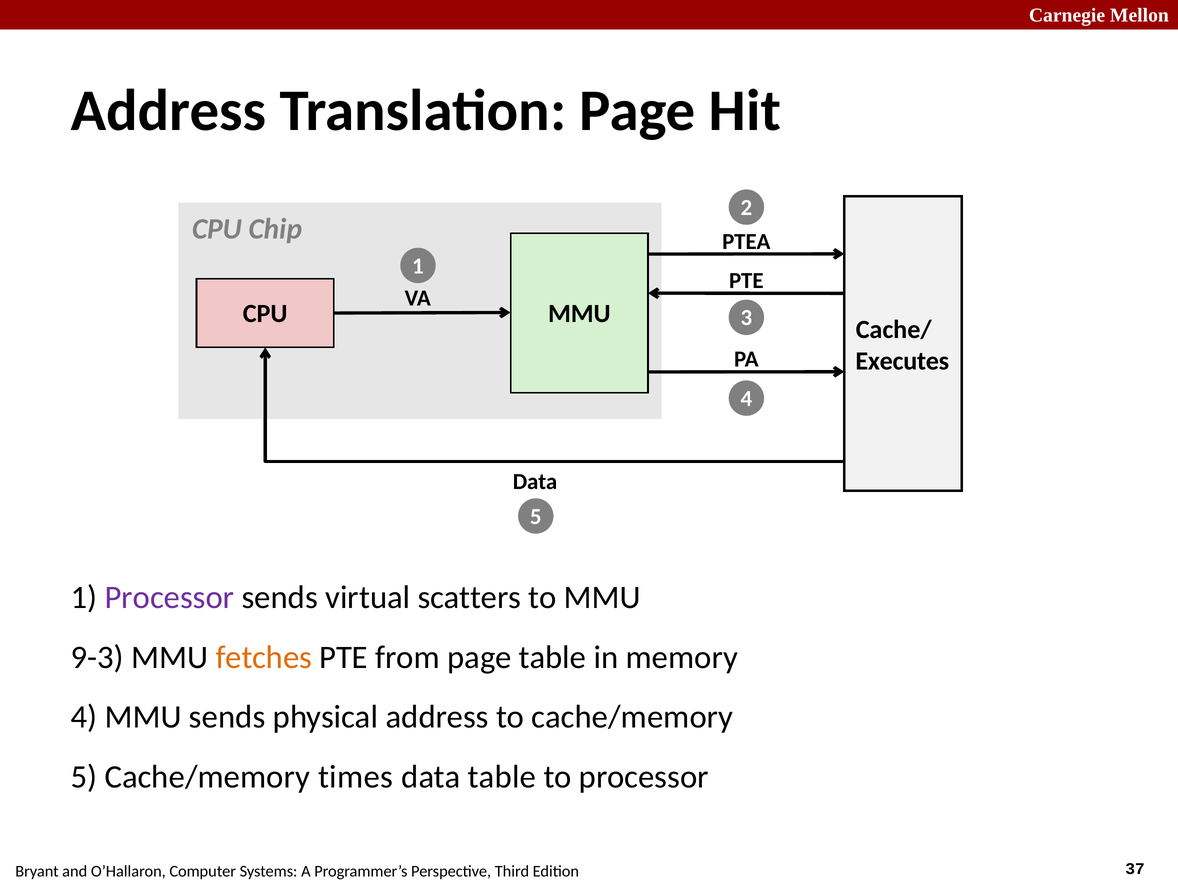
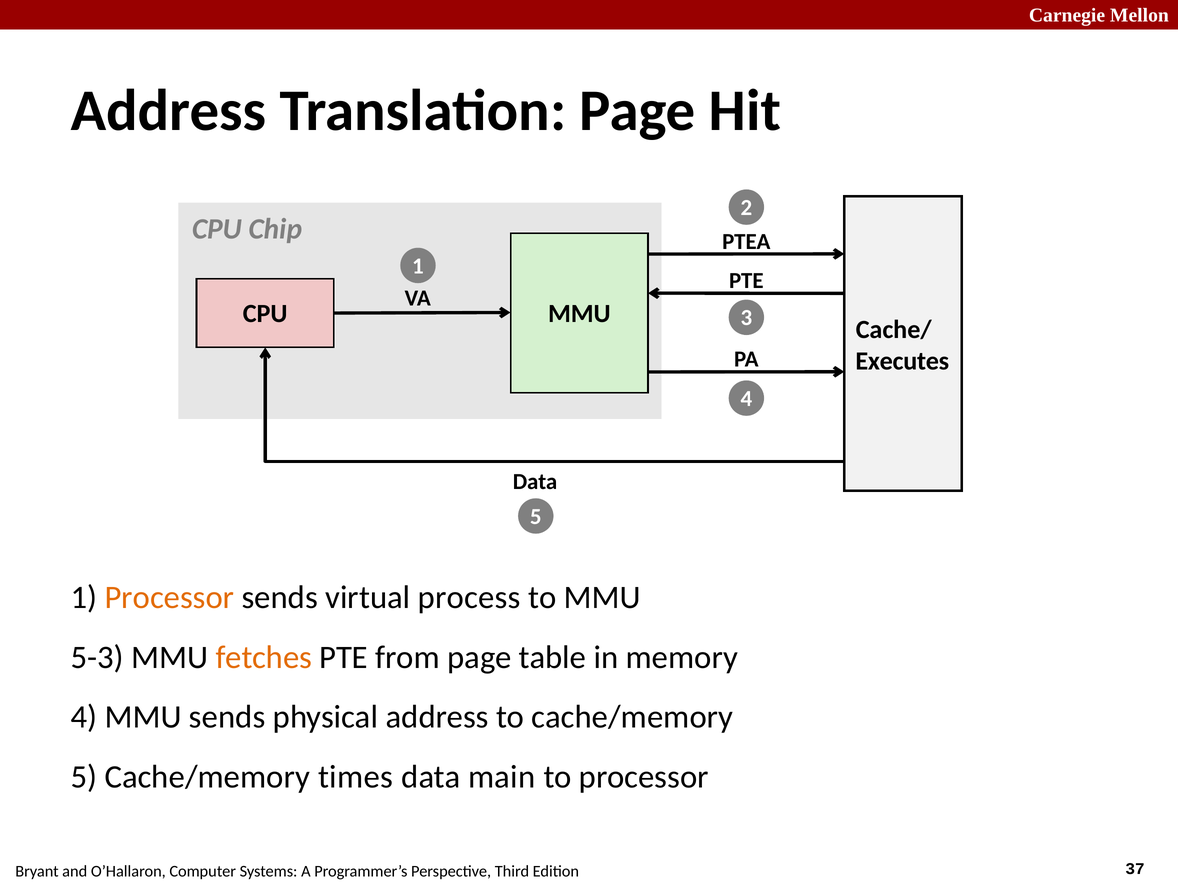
Processor colour: purple -> orange (169, 597)
scatters: scatters -> process (469, 597)
9-3: 9-3 -> 5-3 (97, 657)
data table: table -> main (502, 776)
